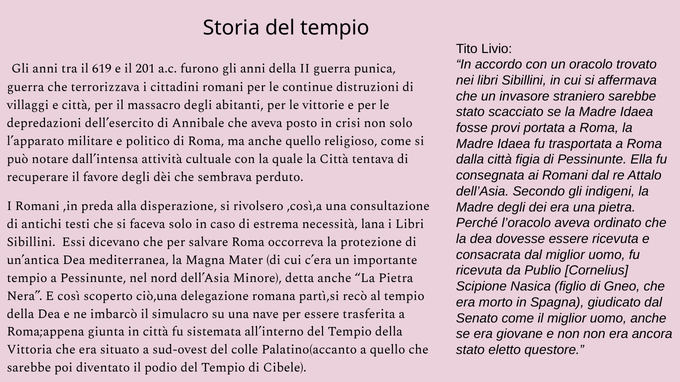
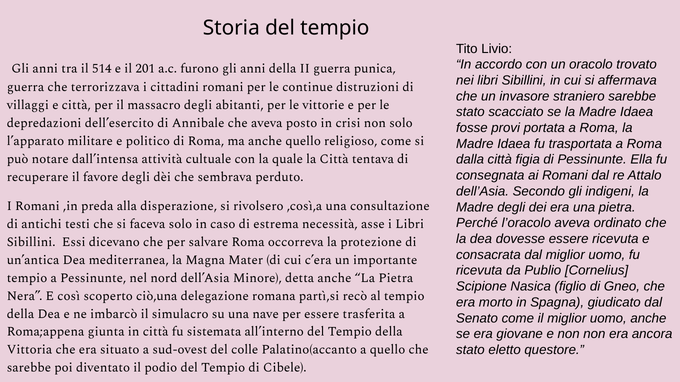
619: 619 -> 514 (102, 69)
lana: lana -> asse (373, 224)
